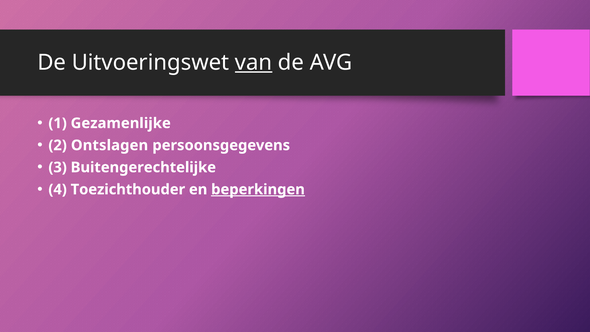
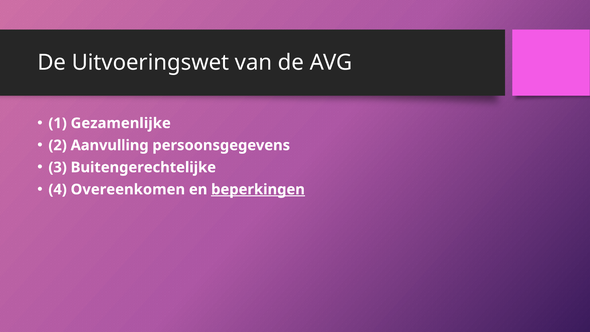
van underline: present -> none (254, 62)
Ontslagen: Ontslagen -> Aanvulling (110, 145)
Toezichthouder: Toezichthouder -> Overeenkomen (128, 189)
